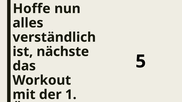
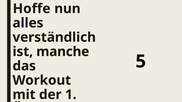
nächste: nächste -> manche (63, 52)
